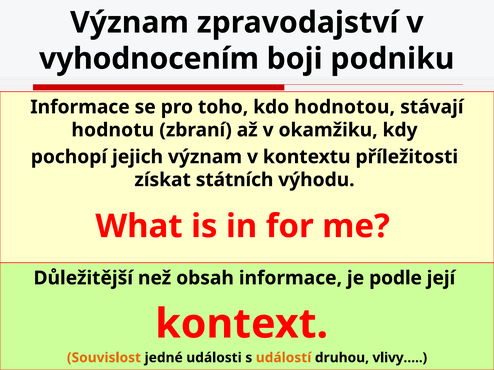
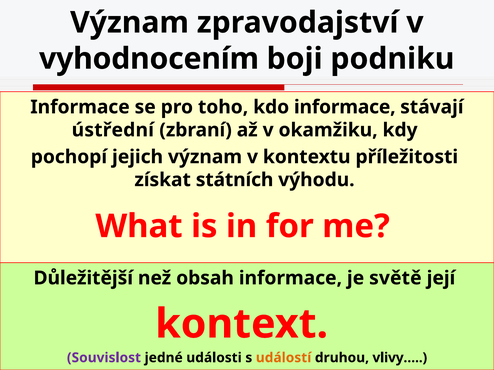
kdo hodnotou: hodnotou -> informace (345, 107)
hodnotu: hodnotu -> ústřední (113, 130)
podle: podle -> světě (395, 278)
Souvislost colour: orange -> purple (104, 358)
